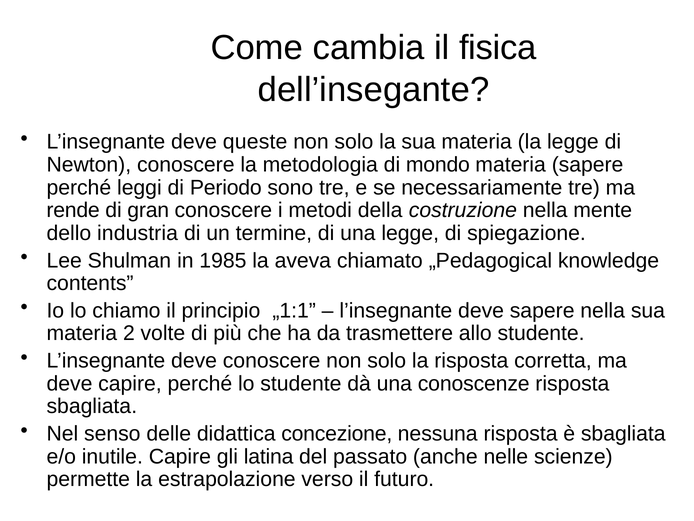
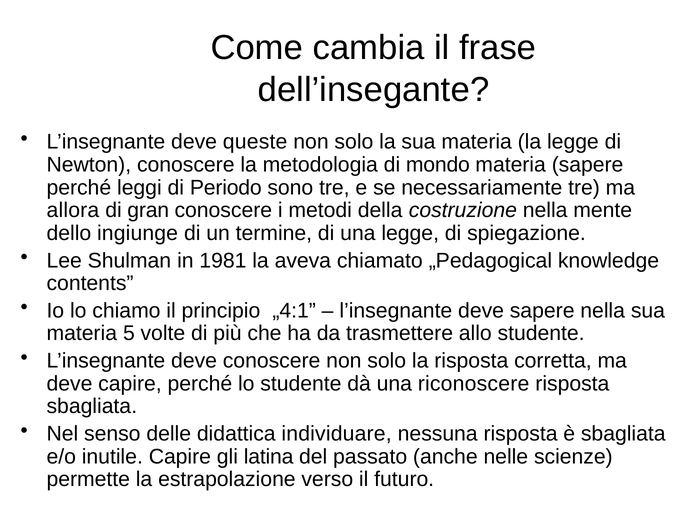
fisica: fisica -> frase (498, 48)
rende: rende -> allora (73, 210)
industria: industria -> ingiunge (138, 233)
1985: 1985 -> 1981 (223, 260)
„1:1: „1:1 -> „4:1 (294, 310)
2: 2 -> 5 (129, 333)
conoscenze: conoscenze -> riconoscere (474, 383)
concezione: concezione -> individuare (337, 433)
